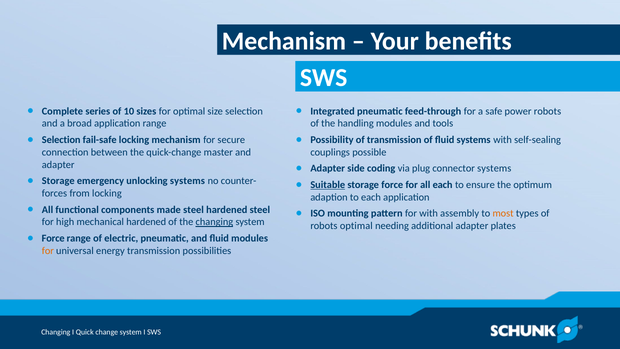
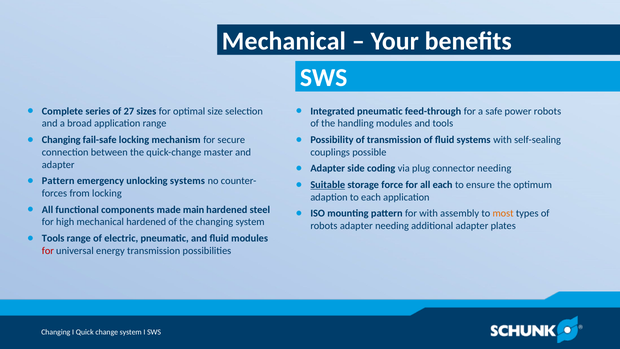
Mechanism: Mechanism -> Mechanical (284, 41)
10: 10 -> 27 (129, 111)
Selection: Selection -> Changing (61, 140)
connector systems: systems -> needing (494, 168)
Storage: Storage -> Pattern (58, 181)
made steel: steel -> main (194, 210)
changing underline: present -> none (214, 222)
robots optimal: optimal -> adapter (356, 226)
Force: Force -> Tools (53, 238)
for colour: orange -> red (48, 251)
